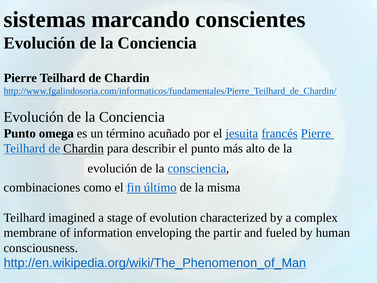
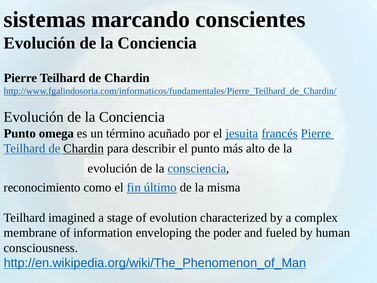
combinaciones: combinaciones -> reconocimiento (42, 187)
partir: partir -> poder (227, 233)
